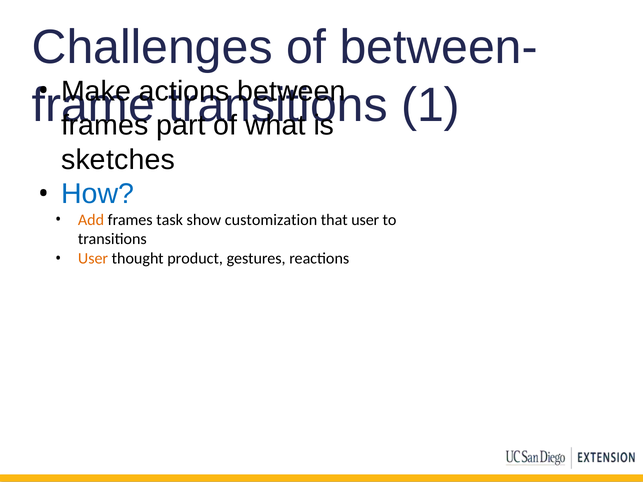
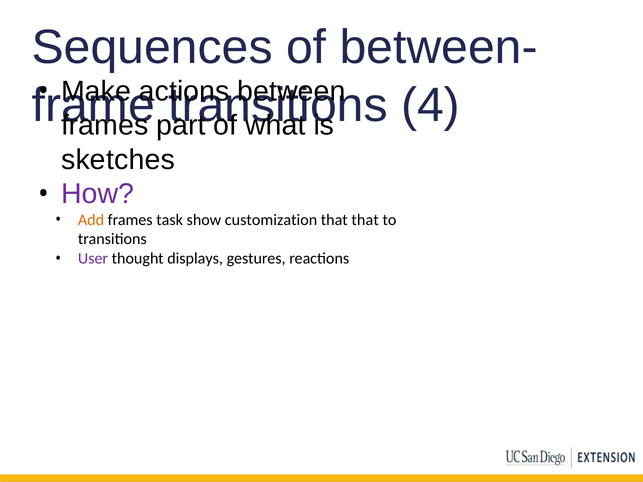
Challenges: Challenges -> Sequences (152, 47)
1: 1 -> 4 (431, 105)
How colour: blue -> purple (98, 194)
that user: user -> that (365, 220)
User colour: orange -> purple (93, 259)
product: product -> displays (195, 259)
